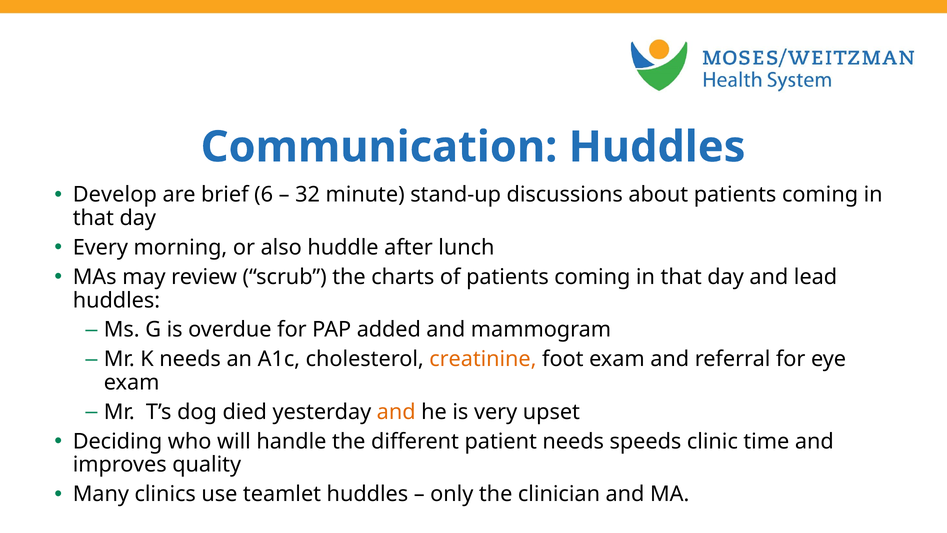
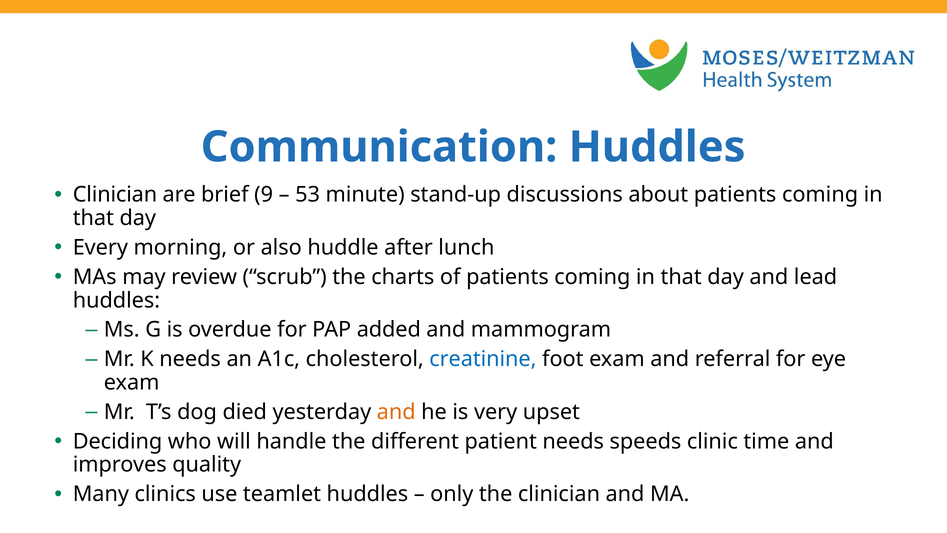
Develop: Develop -> Clinician (115, 195)
6: 6 -> 9 (264, 195)
32: 32 -> 53 (308, 195)
creatinine colour: orange -> blue (483, 359)
